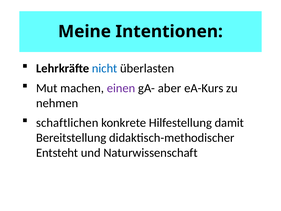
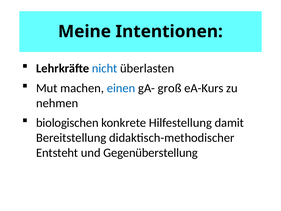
einen colour: purple -> blue (121, 88)
aber: aber -> groß (170, 88)
schaftlichen: schaftlichen -> biologischen (67, 123)
Naturwissenschaft: Naturwissenschaft -> Gegenüberstellung (151, 153)
